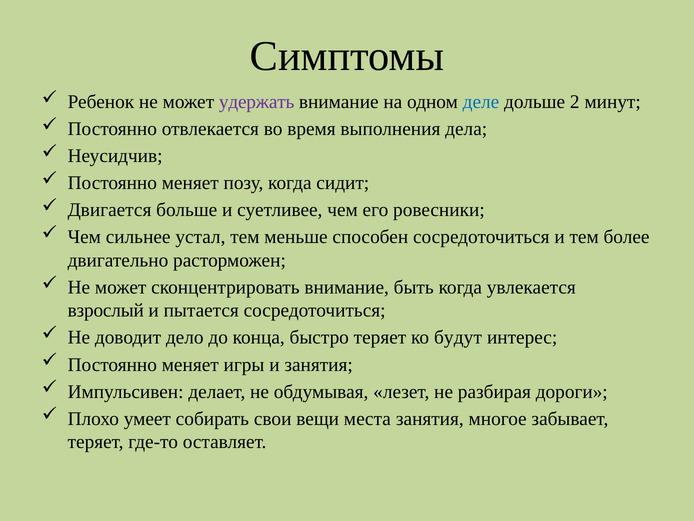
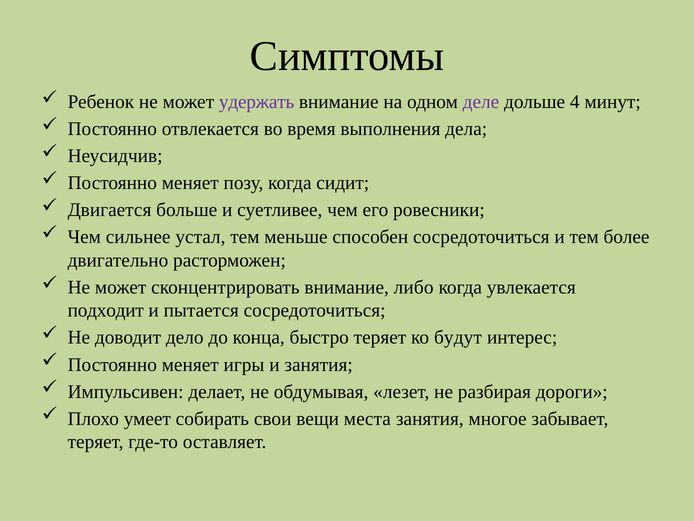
деле colour: blue -> purple (481, 102)
2: 2 -> 4 (575, 102)
быть: быть -> либо (414, 287)
взрослый: взрослый -> подходит (106, 310)
